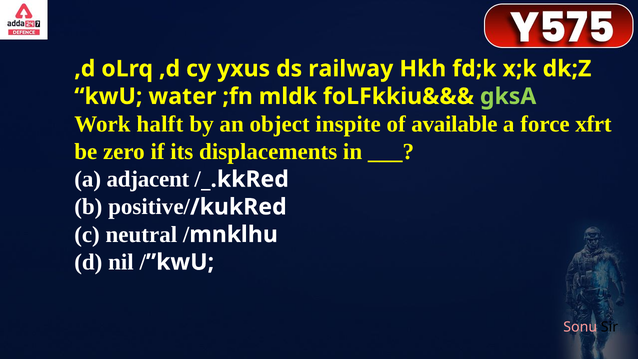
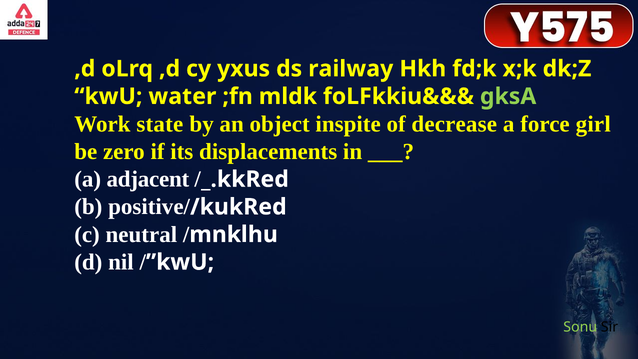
halft: halft -> state (160, 124)
available: available -> decrease (454, 124)
xfrt: xfrt -> girl (593, 124)
Sonu colour: pink -> light green (580, 327)
